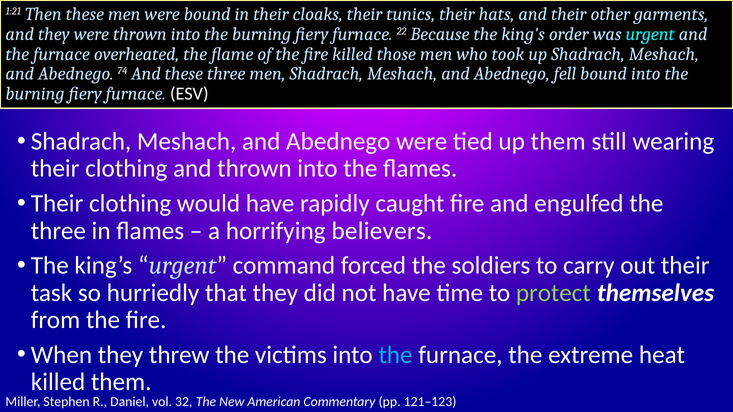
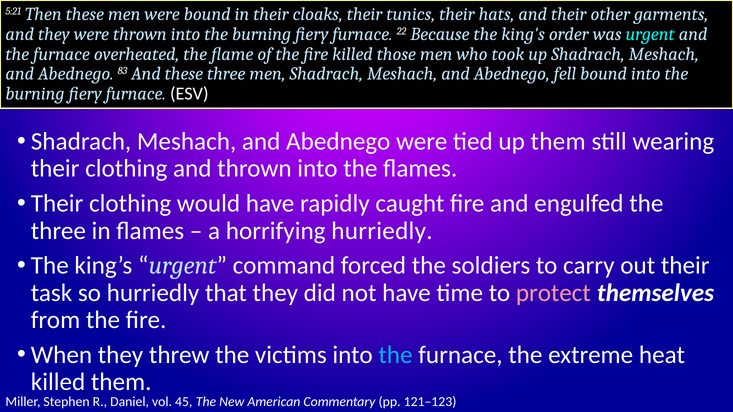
1:21: 1:21 -> 5:21 (13, 12)
74: 74 -> 83 (122, 71)
horrifying believers: believers -> hurriedly (382, 231)
protect colour: light green -> pink (553, 293)
32: 32 -> 45 (184, 402)
